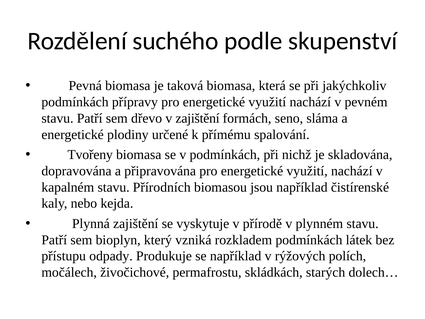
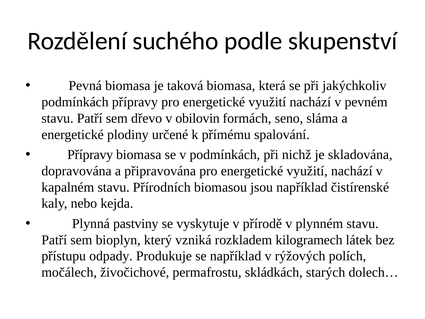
v zajištění: zajištění -> obilovin (198, 118)
Tvořeny: Tvořeny -> Přípravy (90, 154)
Plynná zajištění: zajištění -> pastviny (136, 223)
rozkladem podmínkách: podmínkách -> kilogramech (309, 240)
